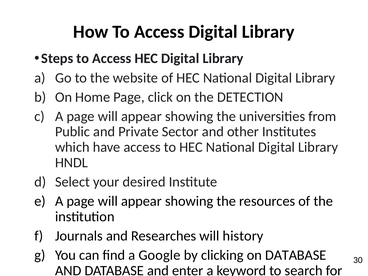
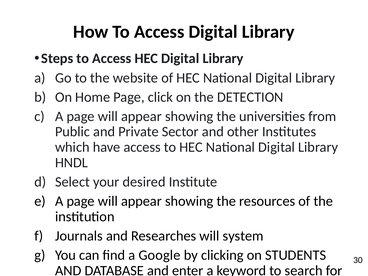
history: history -> system (243, 236)
on DATABASE: DATABASE -> STUDENTS (296, 255)
